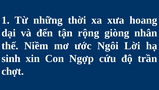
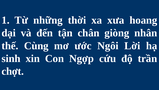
rộng: rộng -> chân (89, 33)
Niềm: Niềm -> Cùng (36, 45)
